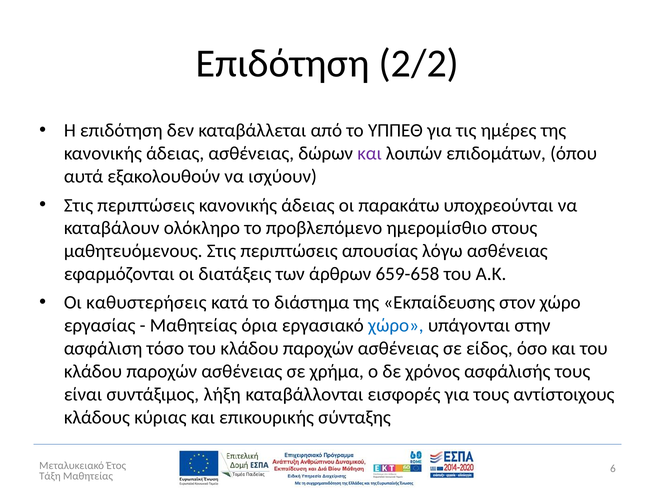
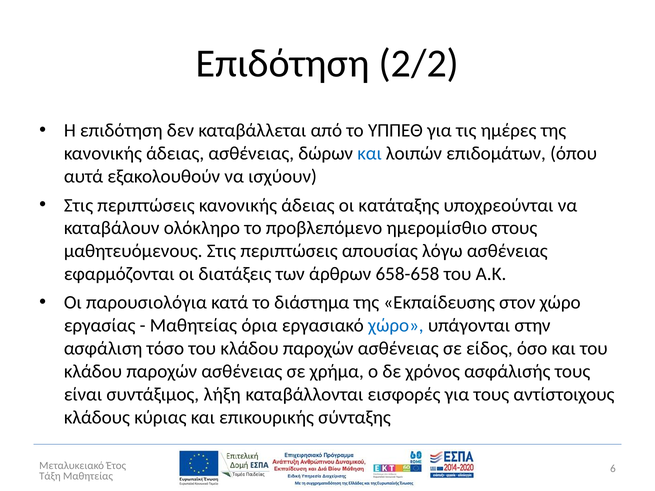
και colour: purple -> blue (370, 154)
παρακάτω: παρακάτω -> κατάταξης (399, 205)
659-658: 659-658 -> 658-658 (407, 274)
καθυστερήσεις: καθυστερήσεις -> παρουσιολόγια (146, 303)
